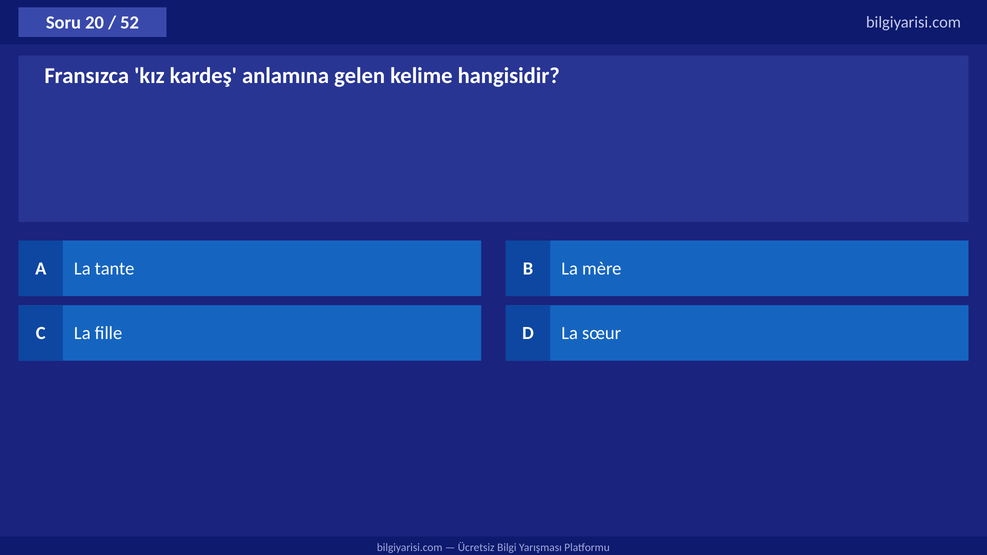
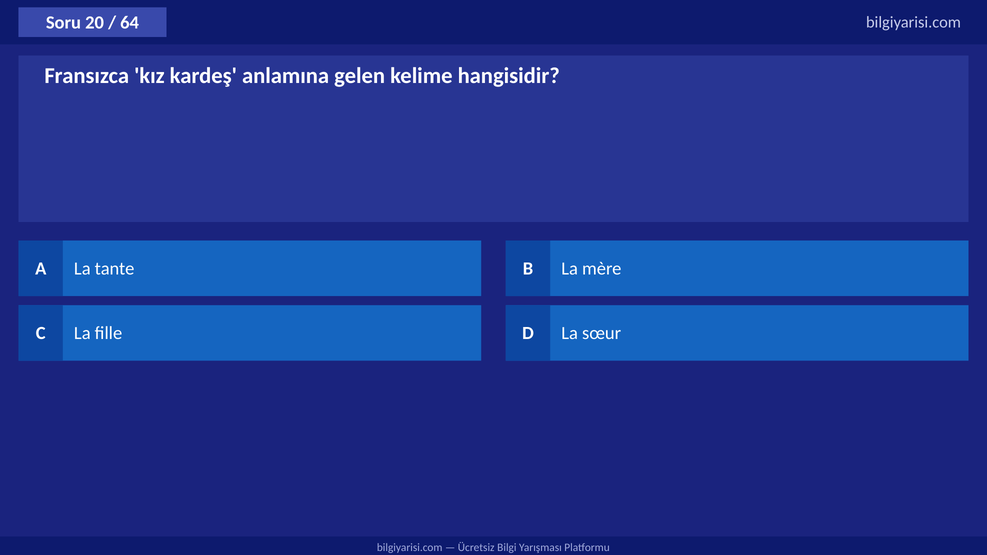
52: 52 -> 64 (130, 23)
